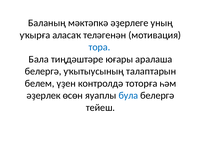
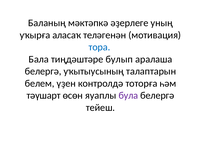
юғары: юғары -> булып (119, 59)
әҙерлек: әҙерлек -> тәүшарт (44, 95)
була colour: blue -> purple (128, 95)
